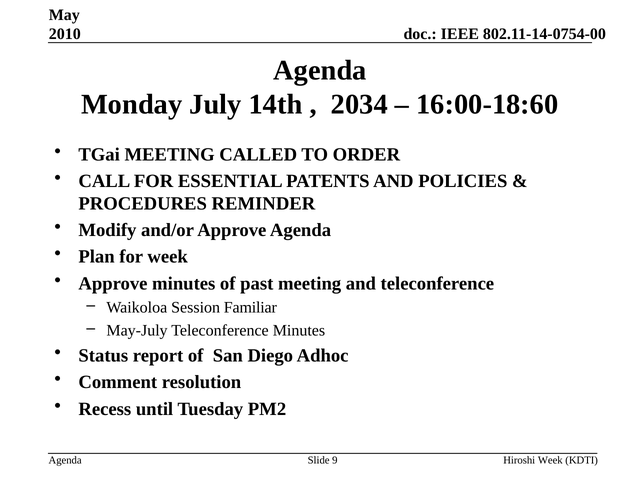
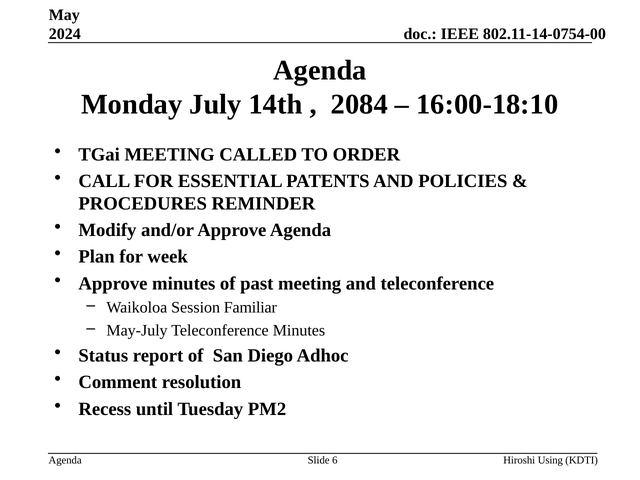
2010: 2010 -> 2024 (65, 34)
2034: 2034 -> 2084 (359, 104)
16:00-18:60: 16:00-18:60 -> 16:00-18:10 (487, 104)
Hiroshi Week: Week -> Using (550, 460)
9: 9 -> 6 (335, 460)
